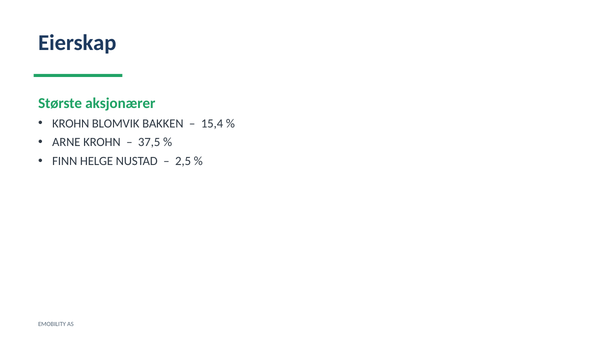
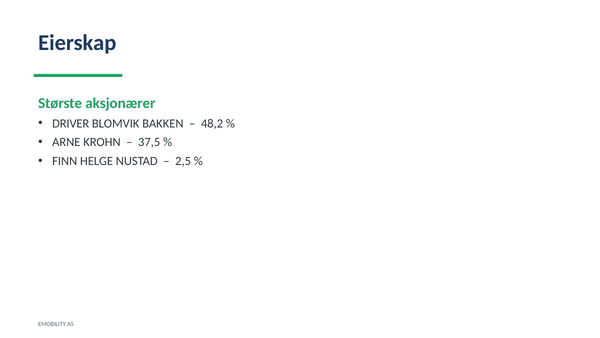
KROHN: KROHN -> DRIVER (71, 123)
15,4: 15,4 -> 48,2 (212, 123)
